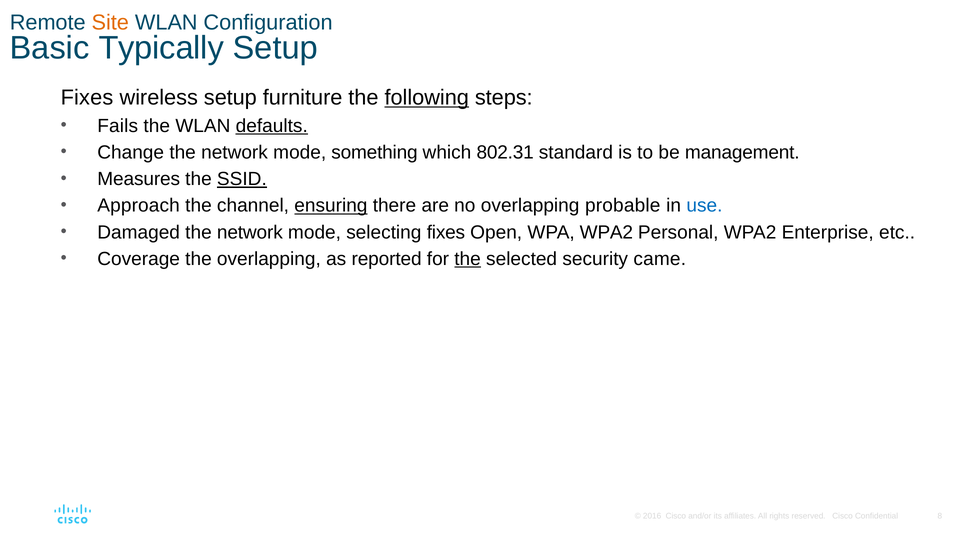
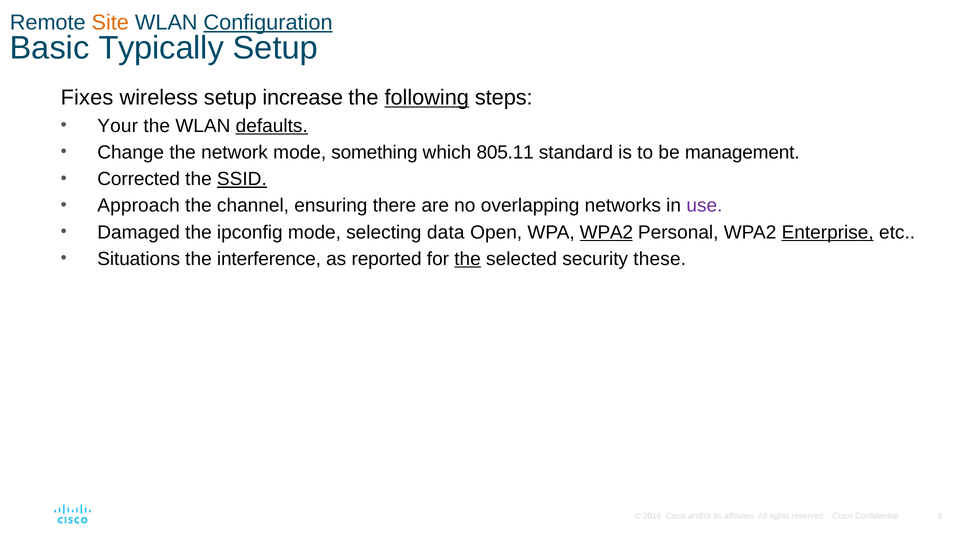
Configuration underline: none -> present (268, 23)
furniture: furniture -> increase (303, 98)
Fails: Fails -> Your (118, 126)
802.31: 802.31 -> 805.11 (505, 153)
Measures: Measures -> Corrected (139, 179)
ensuring underline: present -> none (331, 206)
probable: probable -> networks (623, 206)
use colour: blue -> purple (704, 206)
network: network -> ipconfig (250, 233)
selecting fixes: fixes -> data (446, 233)
WPA2 underline: none -> present (606, 233)
Enterprise underline: none -> present (828, 233)
Coverage: Coverage -> Situations (139, 259)
the overlapping: overlapping -> interference (269, 259)
came: came -> these (660, 259)
